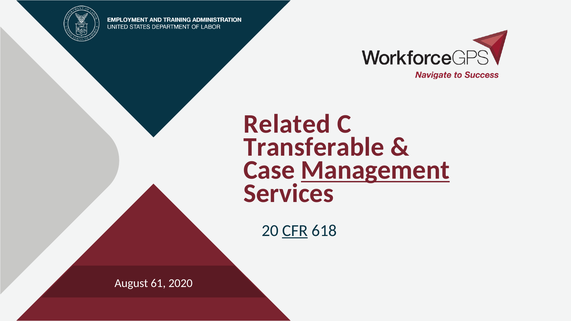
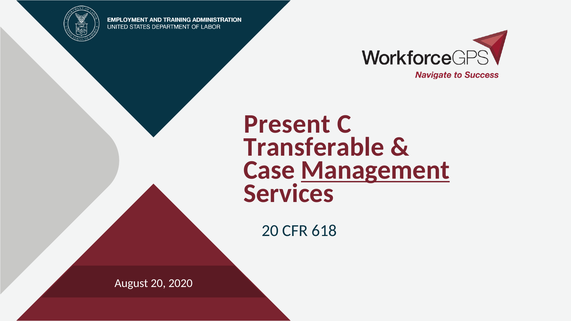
Related: Related -> Present (287, 124)
CFR underline: present -> none (295, 231)
August 61: 61 -> 20 (158, 283)
